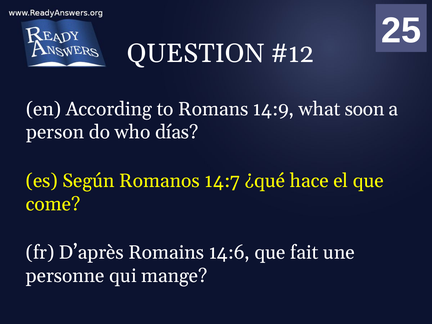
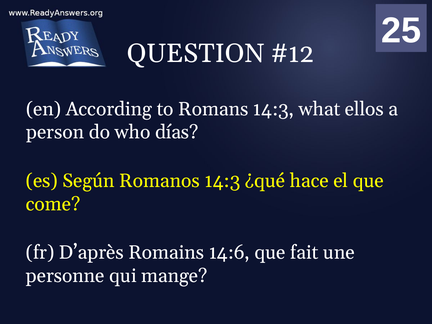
Romans 14:9: 14:9 -> 14:3 (274, 109)
soon: soon -> ellos (364, 109)
Romanos 14:7: 14:7 -> 14:3 (222, 181)
